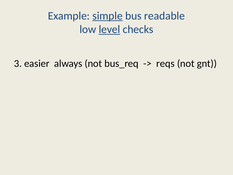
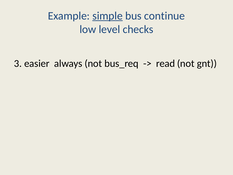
readable: readable -> continue (165, 16)
level underline: present -> none (109, 29)
reqs: reqs -> read (166, 63)
